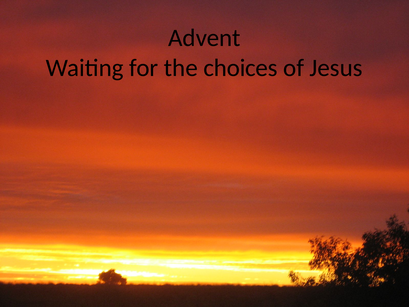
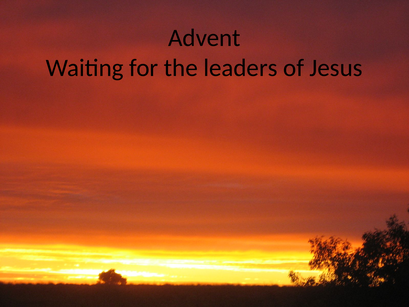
choices: choices -> leaders (240, 68)
